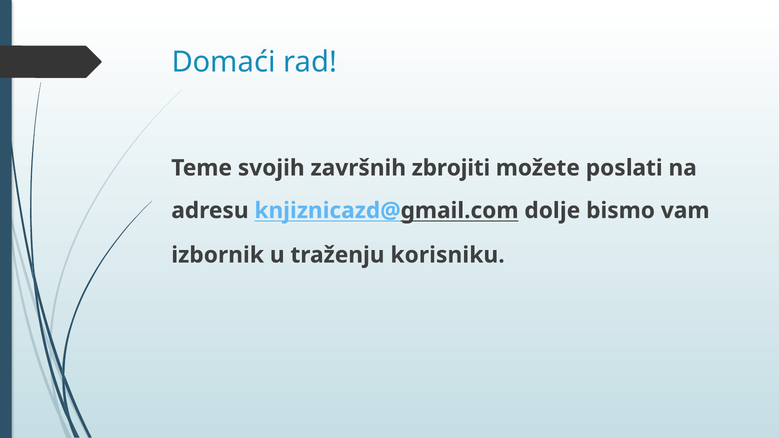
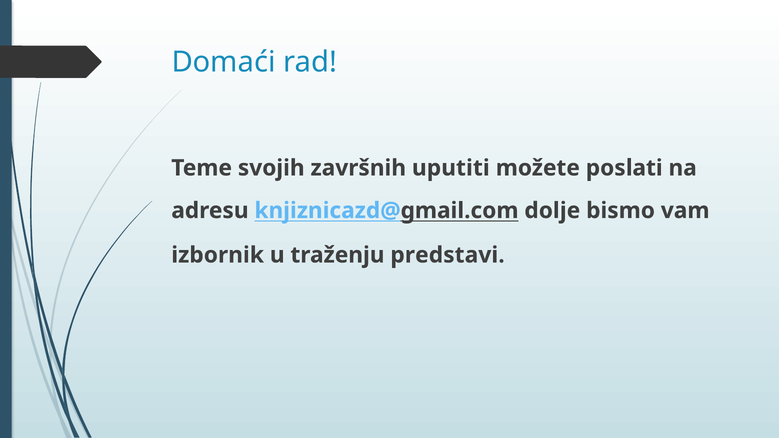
zbrojiti: zbrojiti -> uputiti (451, 168)
korisniku: korisniku -> predstavi (448, 255)
